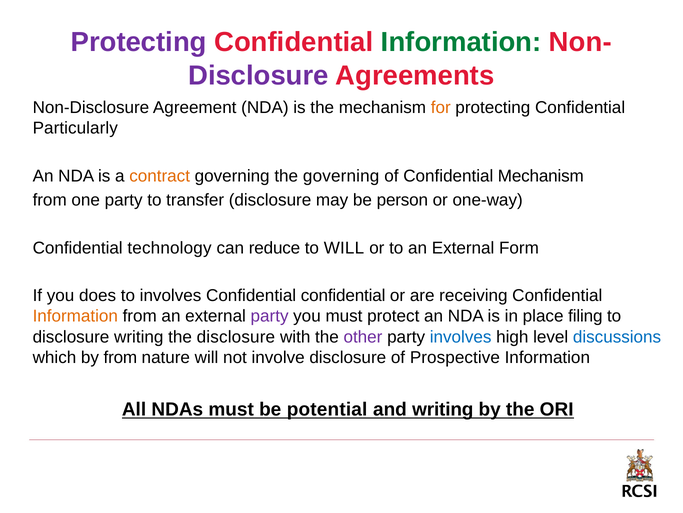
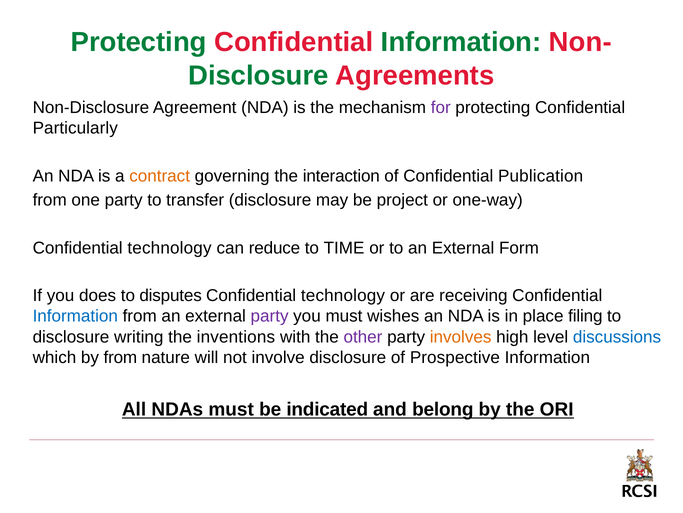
Protecting colour: purple -> green (139, 42)
Disclosure colour: purple -> green (258, 75)
for colour: orange -> purple (441, 108)
the governing: governing -> interaction (341, 176)
Confidential Mechanism: Mechanism -> Publication (541, 176)
person: person -> project (402, 200)
to WILL: WILL -> TIME (344, 248)
to involves: involves -> disputes (171, 295)
confidential: confidential -> technology (343, 295)
Information colour: orange -> blue (75, 316)
protect: protect -> wishes (393, 316)
the disclosure: disclosure -> inventions (236, 336)
involves colour: blue -> orange (461, 336)
potential: potential -> indicated (327, 409)
and writing: writing -> belong (443, 409)
